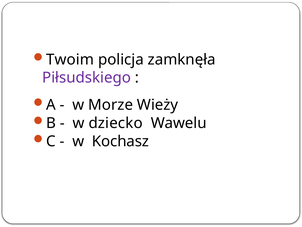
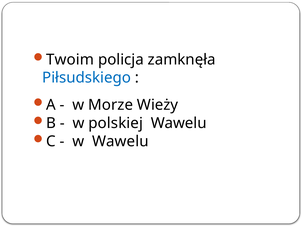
Piłsudskiego colour: purple -> blue (87, 78)
dziecko: dziecko -> polskiej (116, 123)
w Kochasz: Kochasz -> Wawelu (120, 141)
